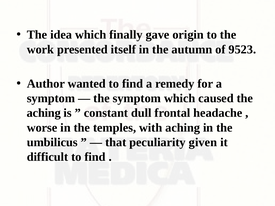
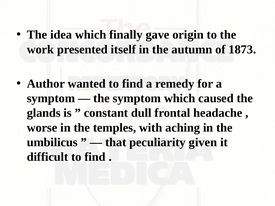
9523: 9523 -> 1873 (242, 49)
aching: aching -> glands (44, 113)
